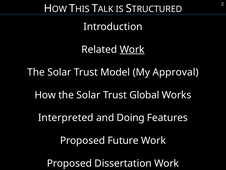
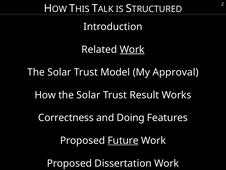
Global: Global -> Result (144, 95)
Interpreted: Interpreted -> Correctness (66, 117)
Future underline: none -> present (123, 140)
